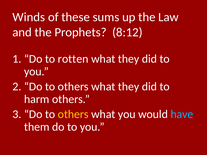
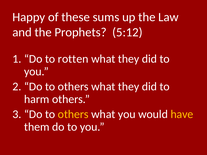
Winds: Winds -> Happy (29, 17)
8:12: 8:12 -> 5:12 (127, 32)
have colour: light blue -> yellow (182, 114)
